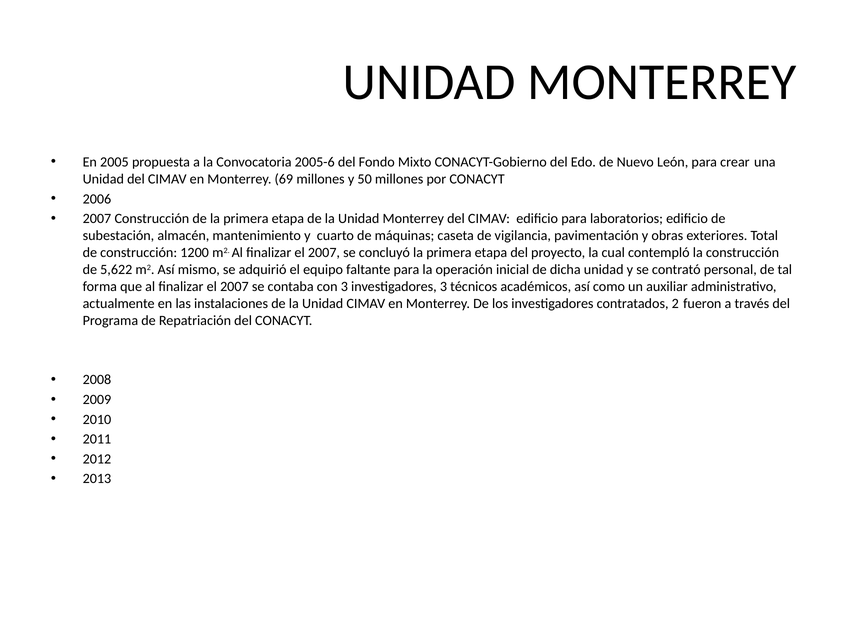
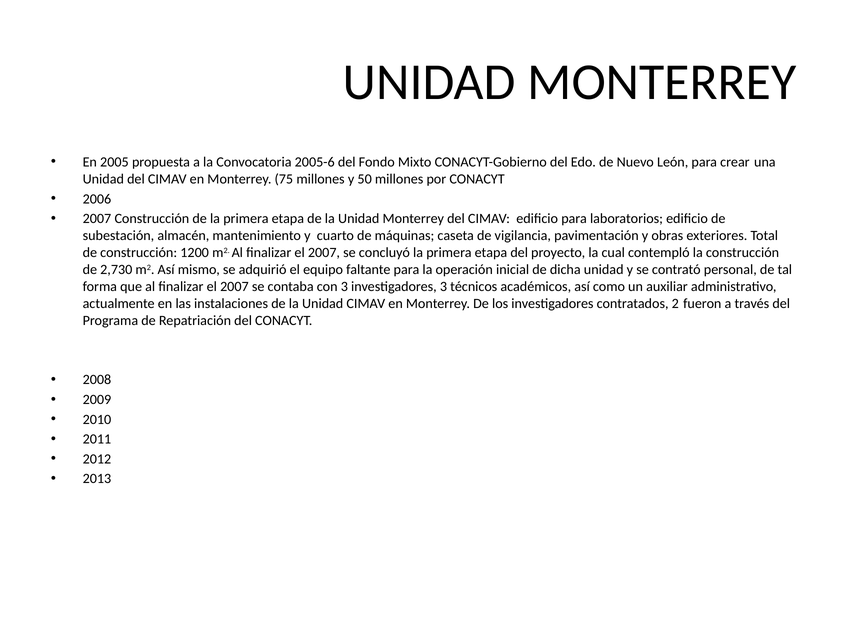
69: 69 -> 75 (284, 179)
5,622: 5,622 -> 2,730 (116, 270)
